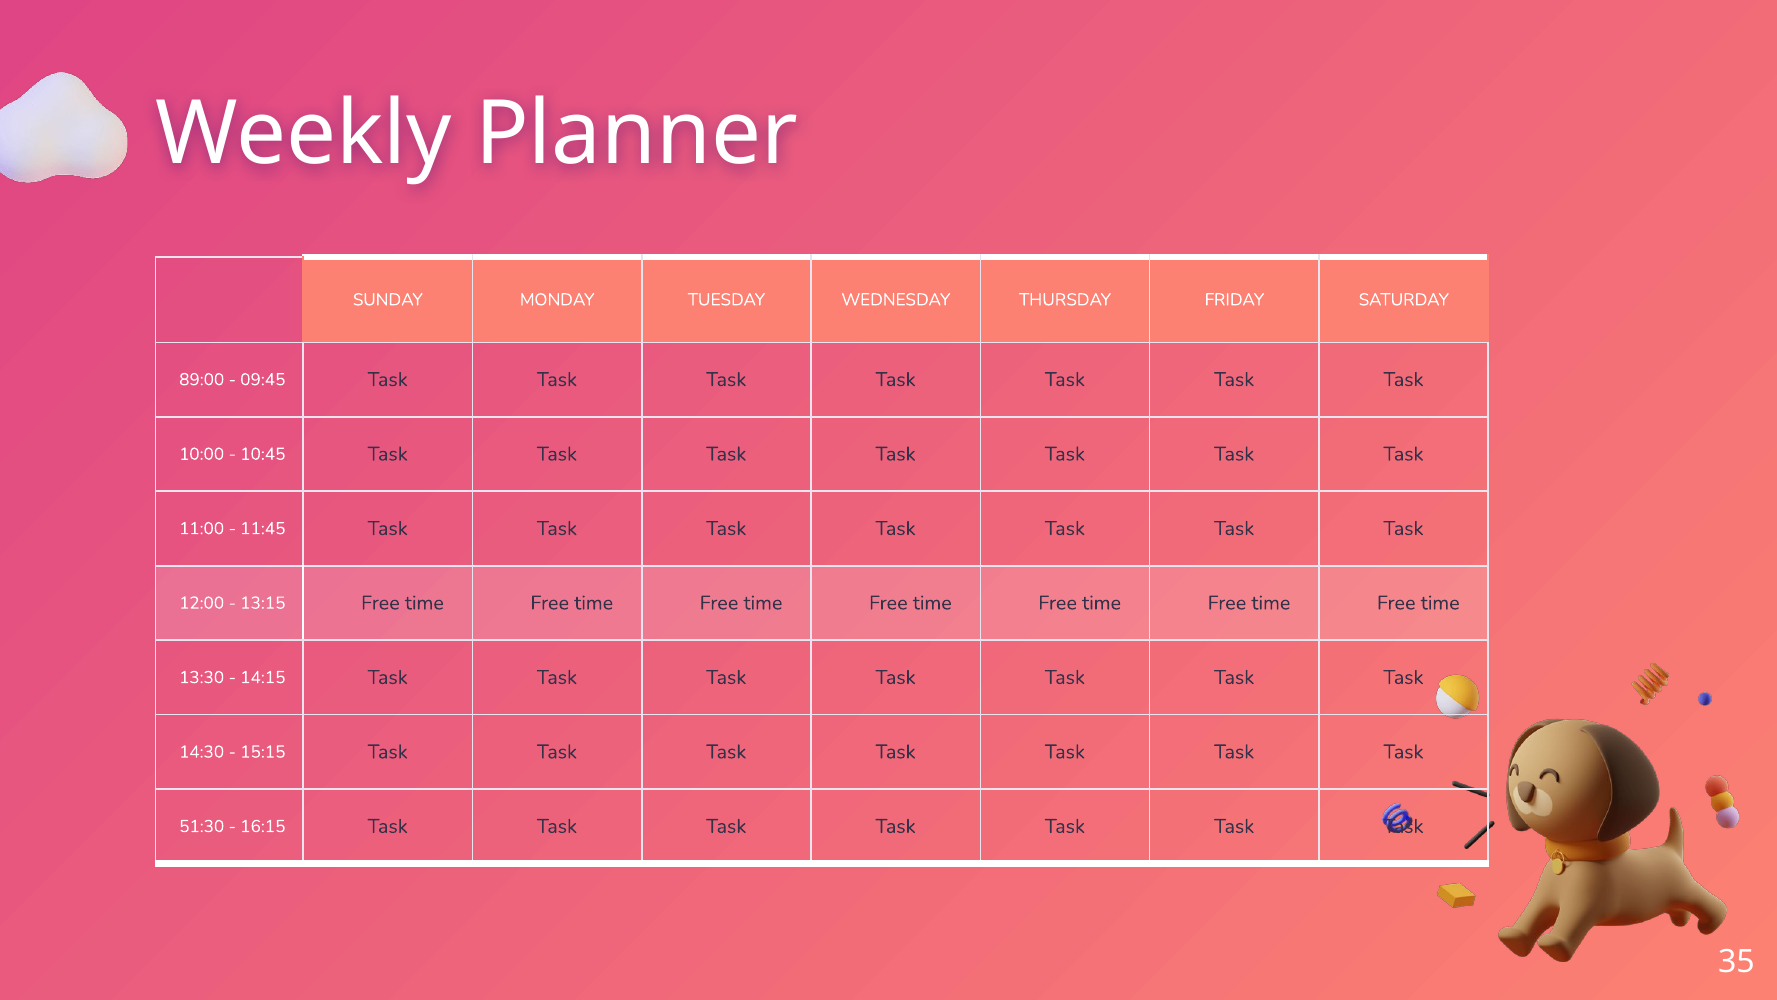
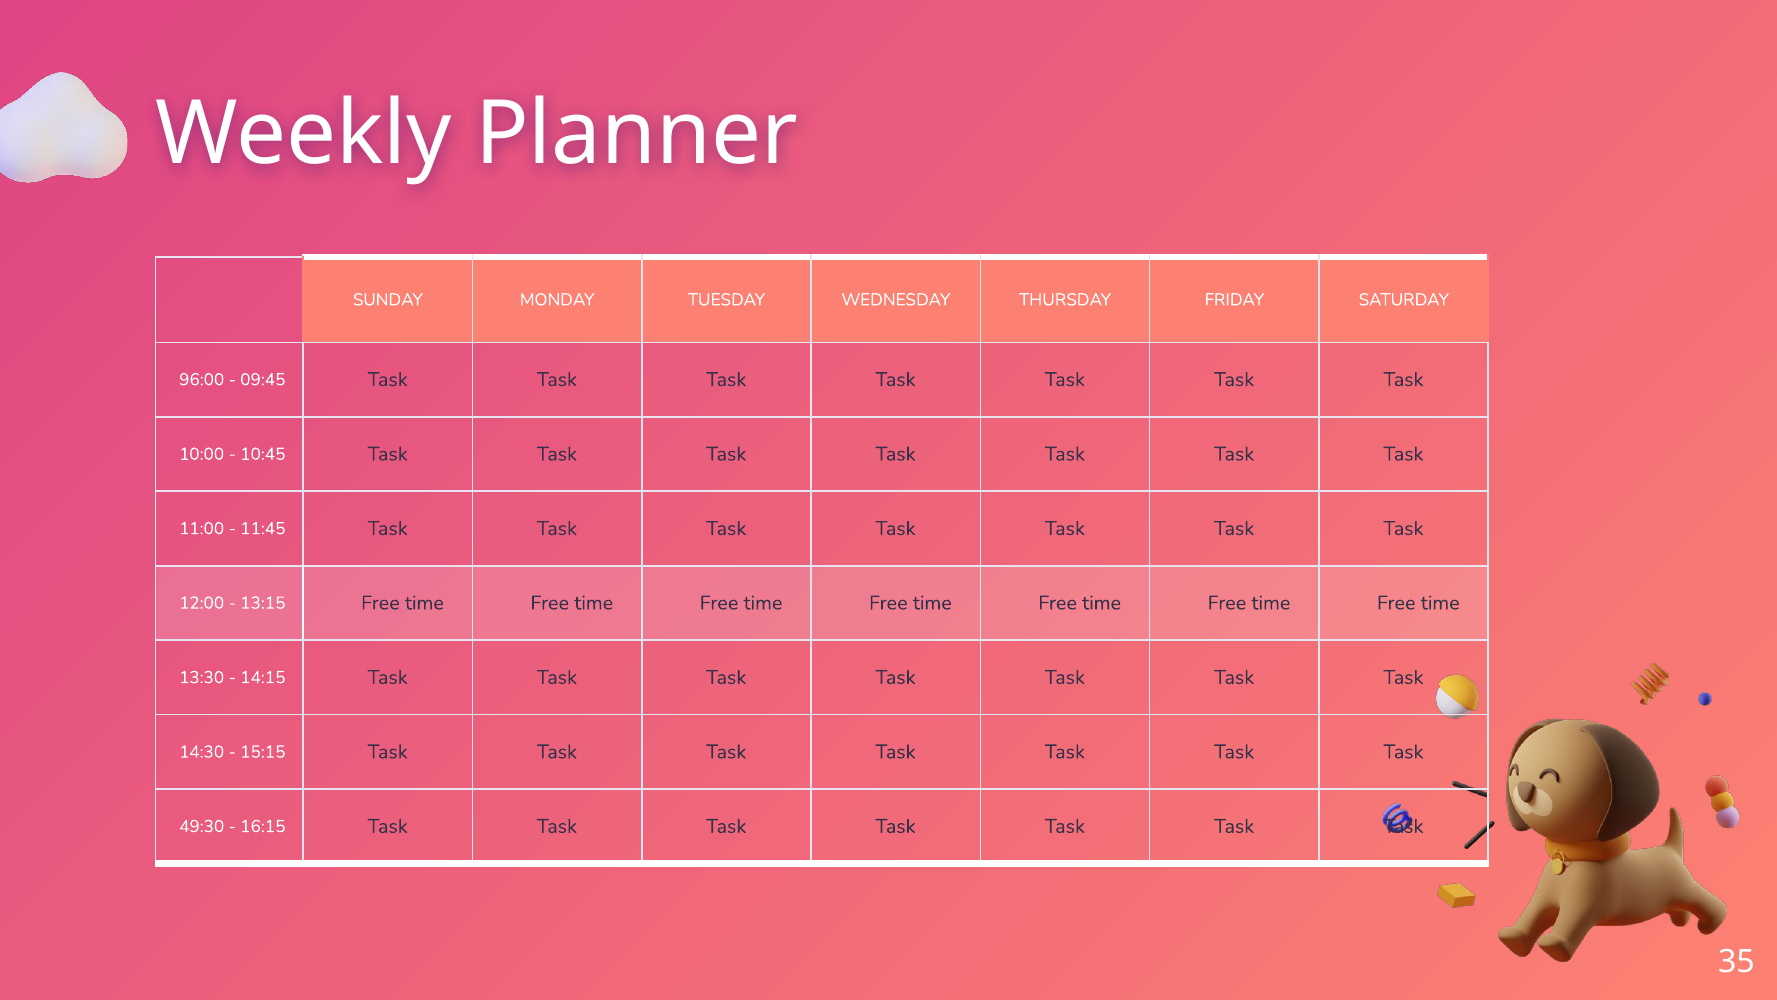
89:00: 89:00 -> 96:00 (202, 379)
51:30: 51:30 -> 49:30 (202, 826)
